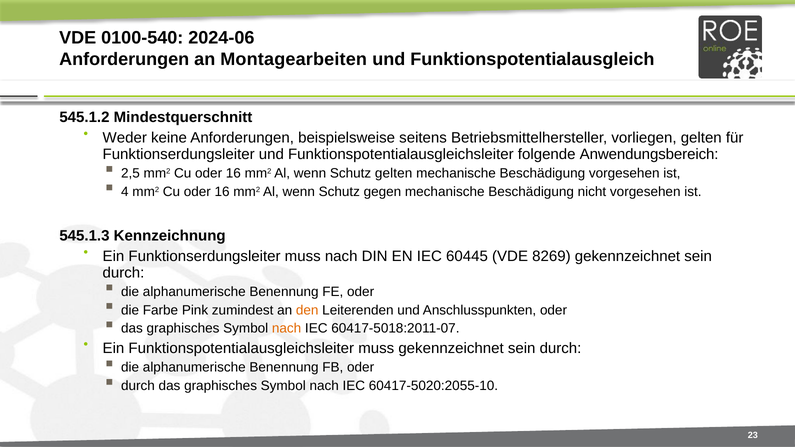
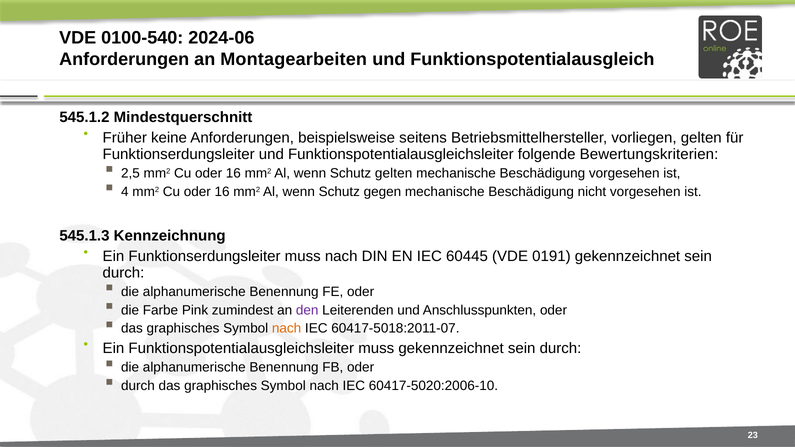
Weder: Weder -> Früher (125, 138)
Anwendungsbereich: Anwendungsbereich -> Bewertungskriterien (649, 154)
8269: 8269 -> 0191 (551, 256)
den colour: orange -> purple (307, 310)
60417-5020:2055-10: 60417-5020:2055-10 -> 60417-5020:2006-10 (433, 386)
